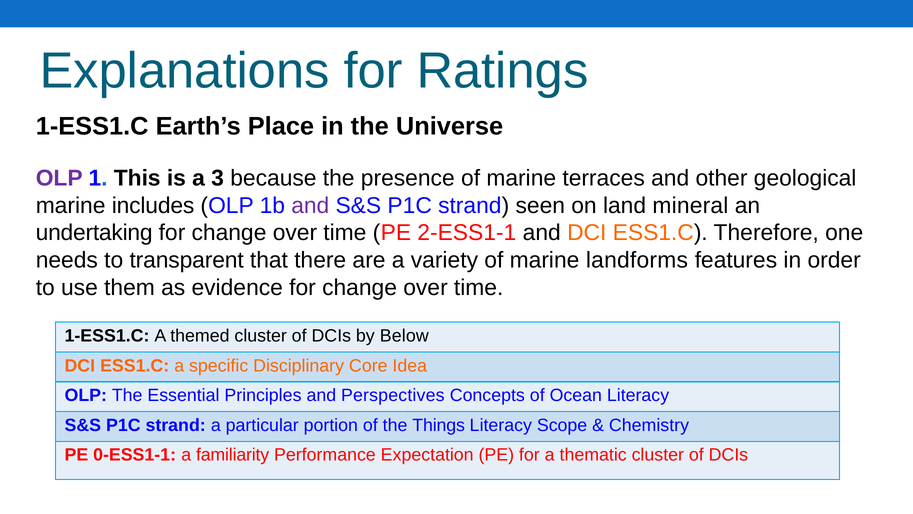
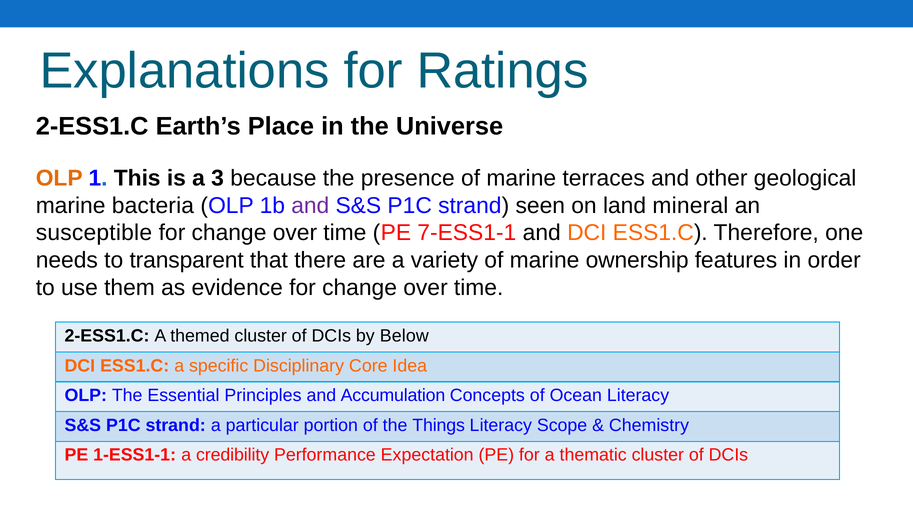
1-ESS1.C: 1-ESS1.C -> 2-ESS1.C (92, 126)
OLP colour: purple -> orange (59, 178)
includes: includes -> bacteria (153, 205)
undertaking: undertaking -> susceptible (94, 233)
2-ESS1-1: 2-ESS1-1 -> 7-ESS1-1 (467, 233)
landforms: landforms -> ownership (637, 260)
1-ESS1.C: 1-ESS1.C -> 2-ESS1.C (107, 336)
Perspectives: Perspectives -> Accumulation (393, 395)
0-ESS1-1: 0-ESS1-1 -> 1-ESS1-1 (135, 455)
familiarity: familiarity -> credibility (233, 455)
